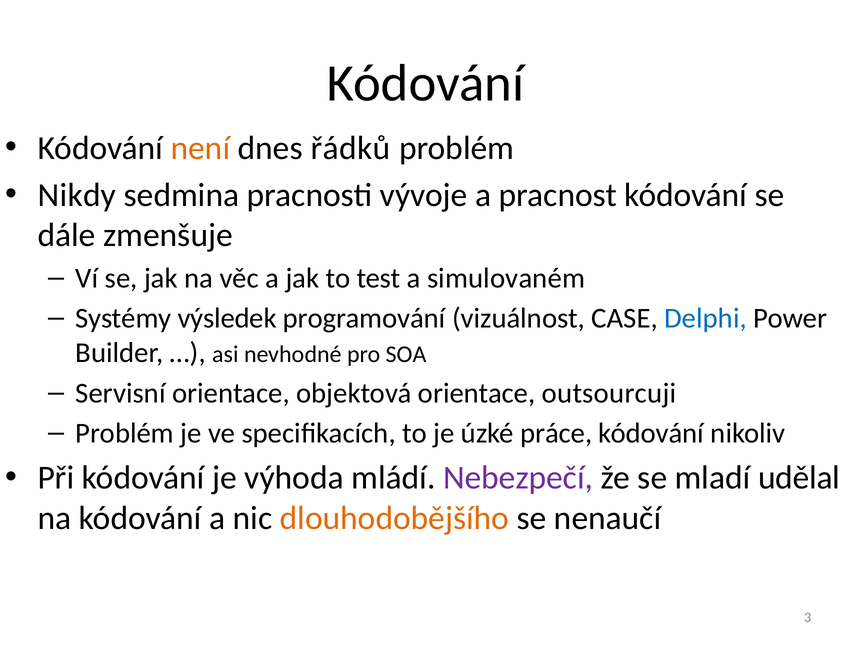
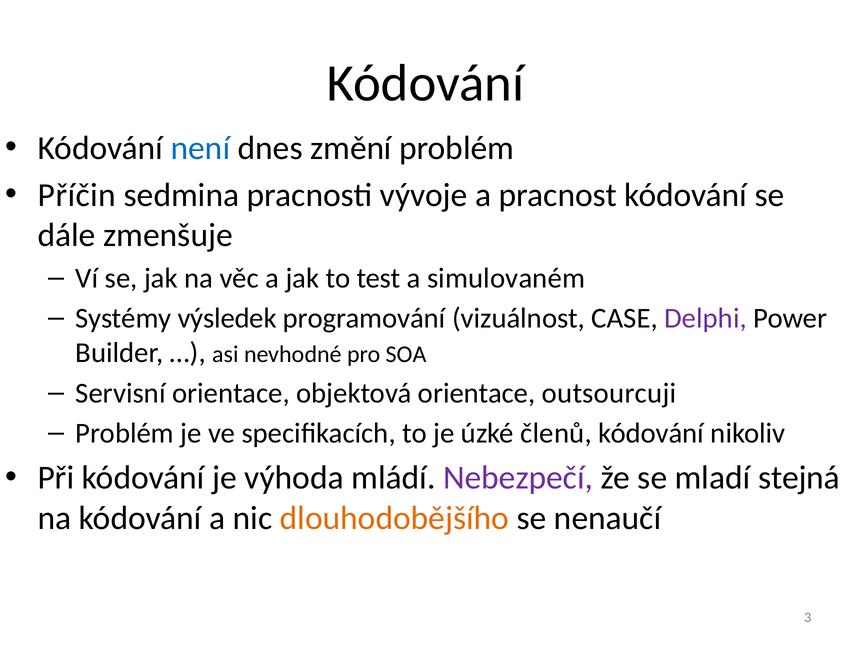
není colour: orange -> blue (200, 148)
řádků: řádků -> změní (351, 148)
Nikdy: Nikdy -> Příčin (77, 195)
Delphi colour: blue -> purple (706, 319)
práce: práce -> členů (556, 434)
udělal: udělal -> stejná (799, 478)
